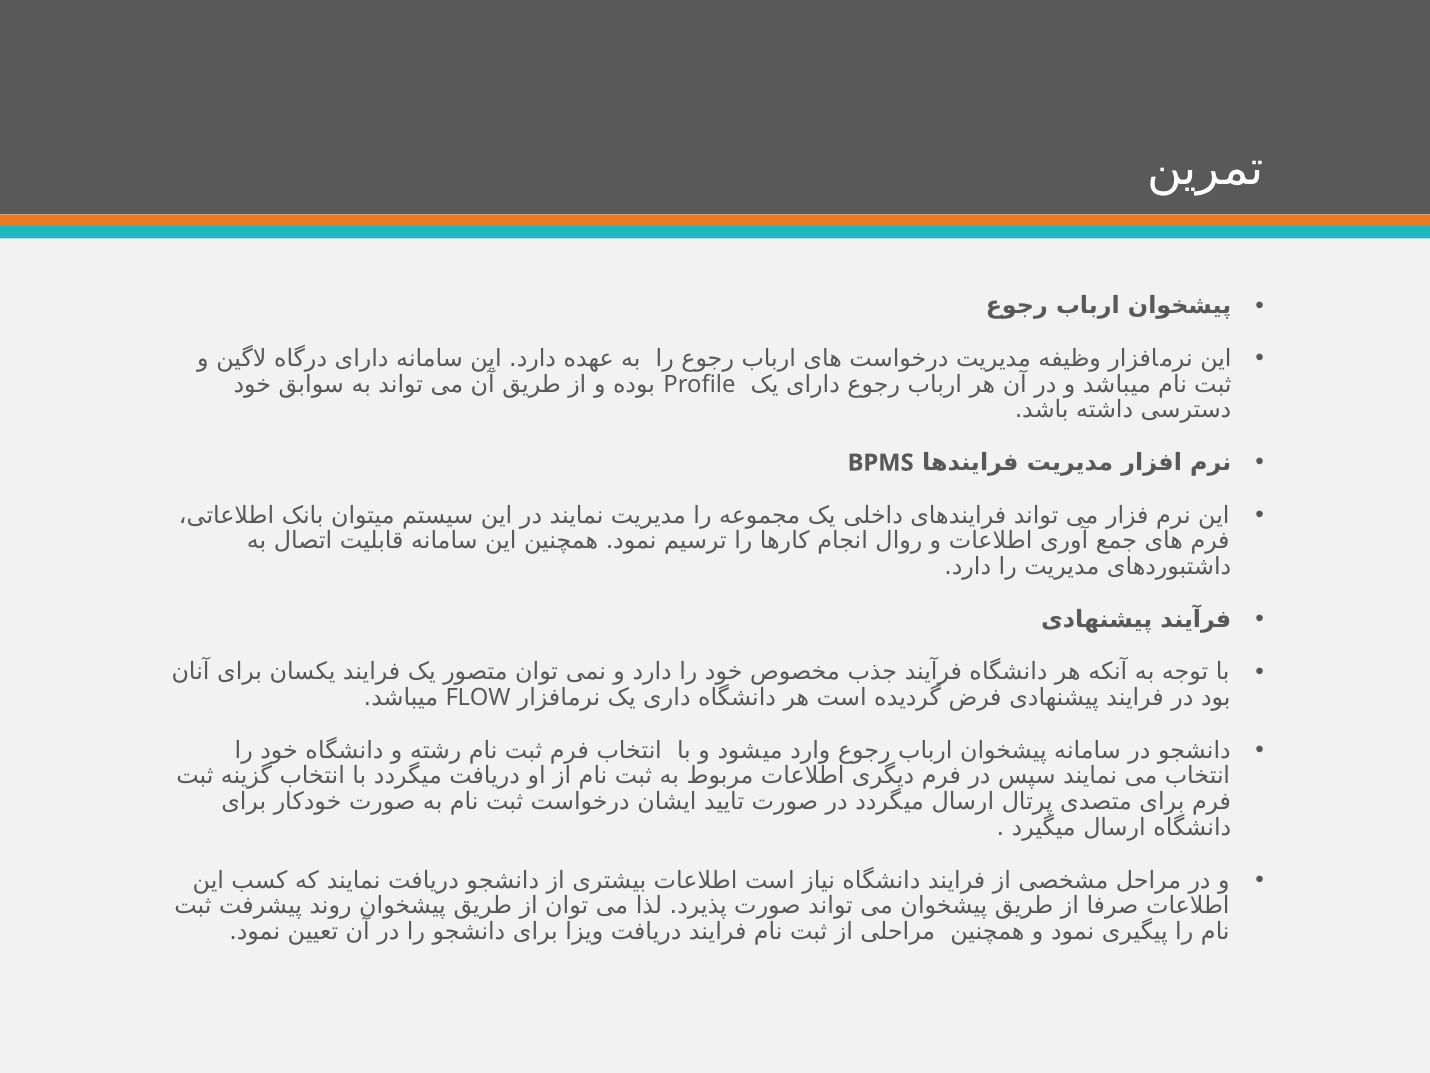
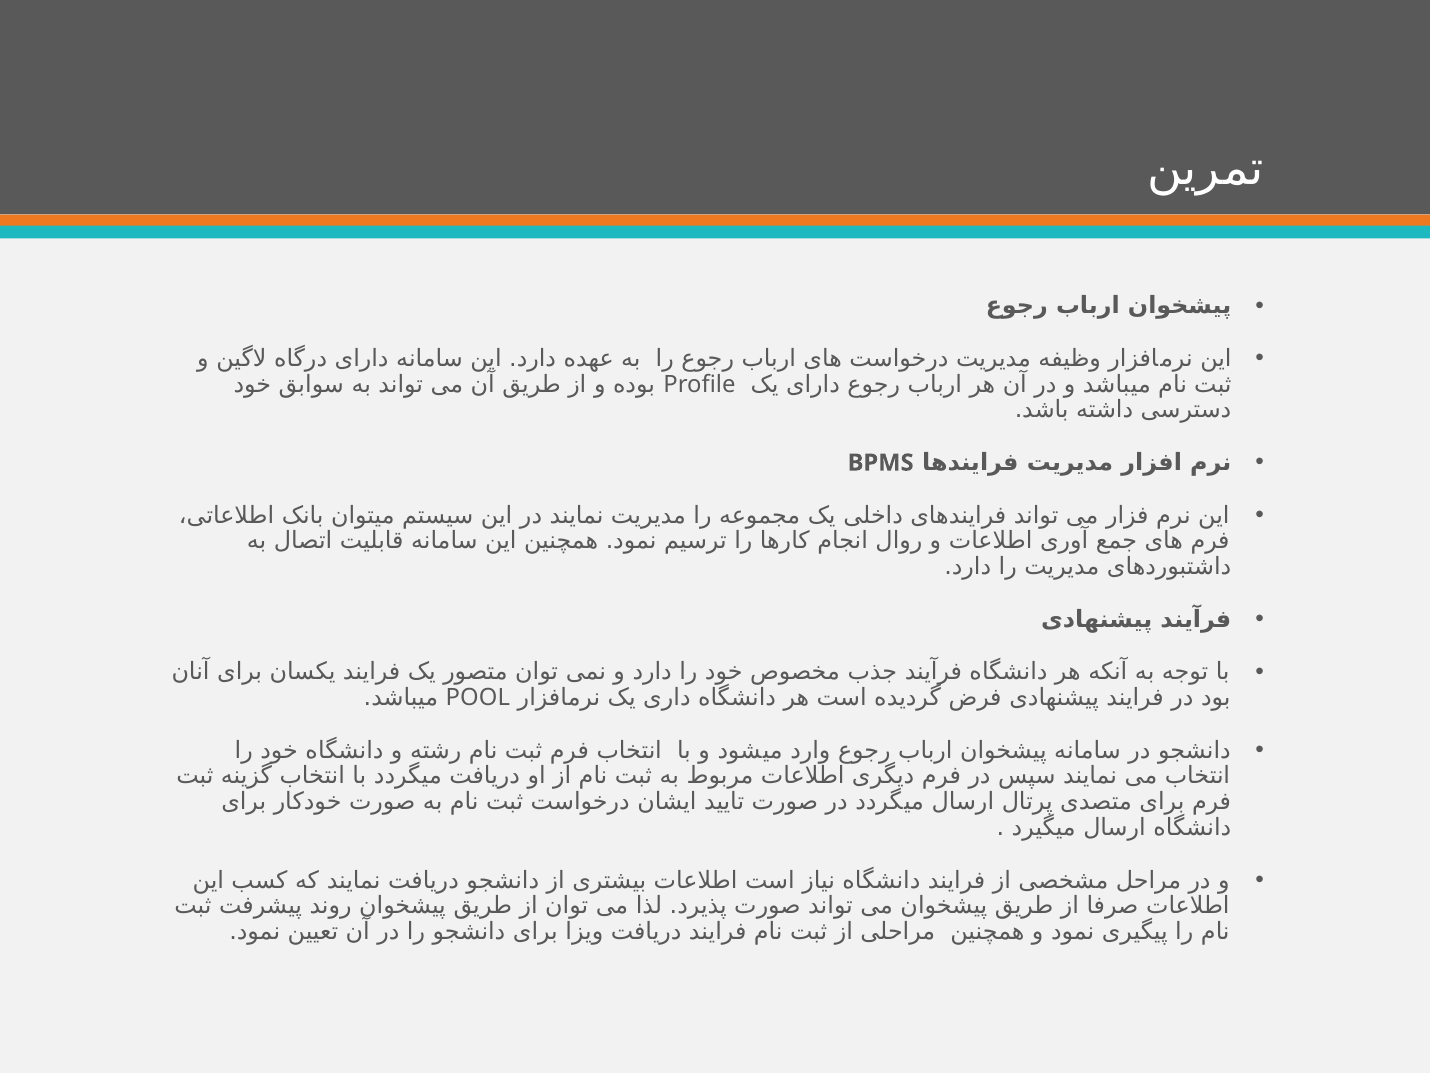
FLOW: FLOW -> POOL (478, 697)
